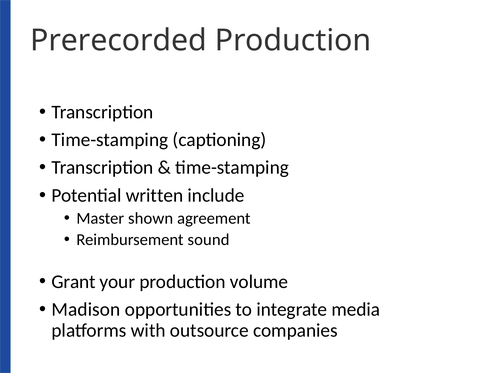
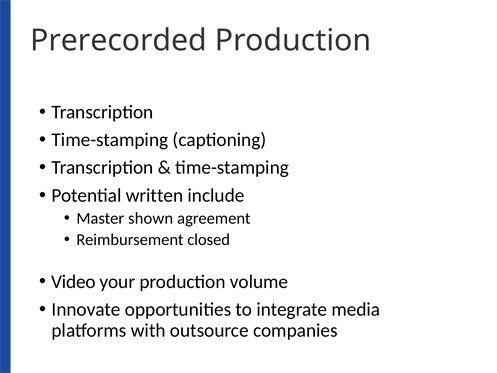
sound: sound -> closed (209, 239)
Grant: Grant -> Video (74, 281)
Madison: Madison -> Innovate (86, 309)
